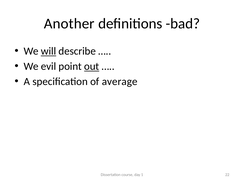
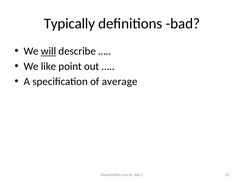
Another: Another -> Typically (69, 24)
evil: evil -> like (48, 66)
out underline: present -> none (92, 66)
